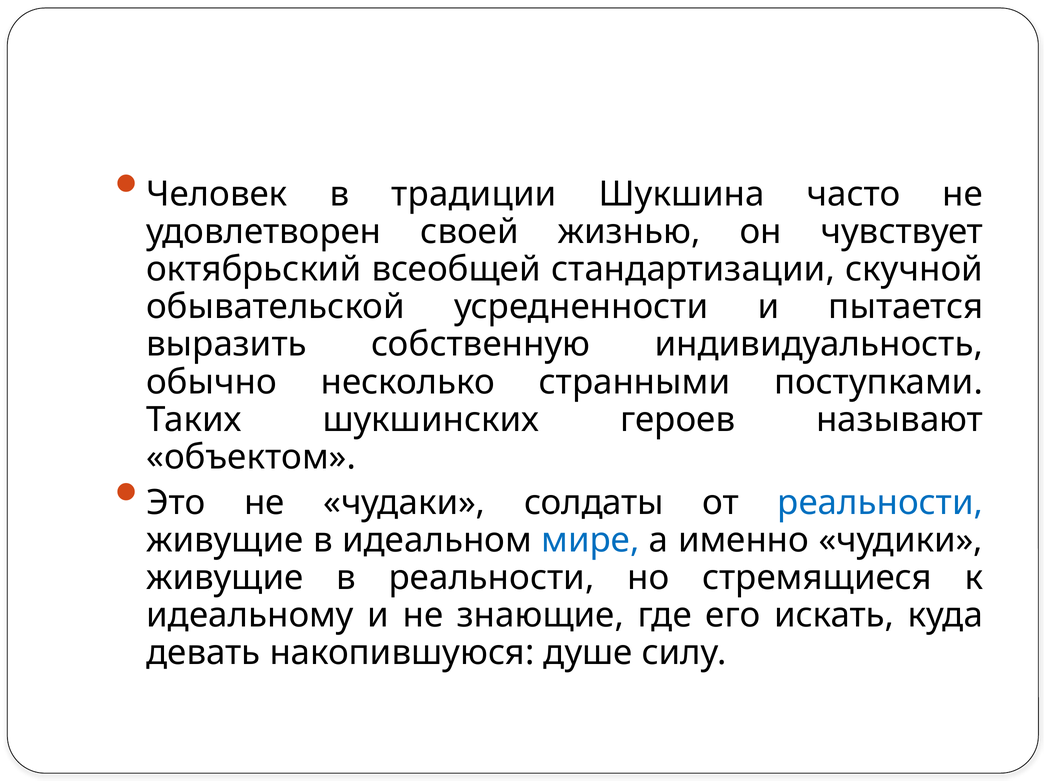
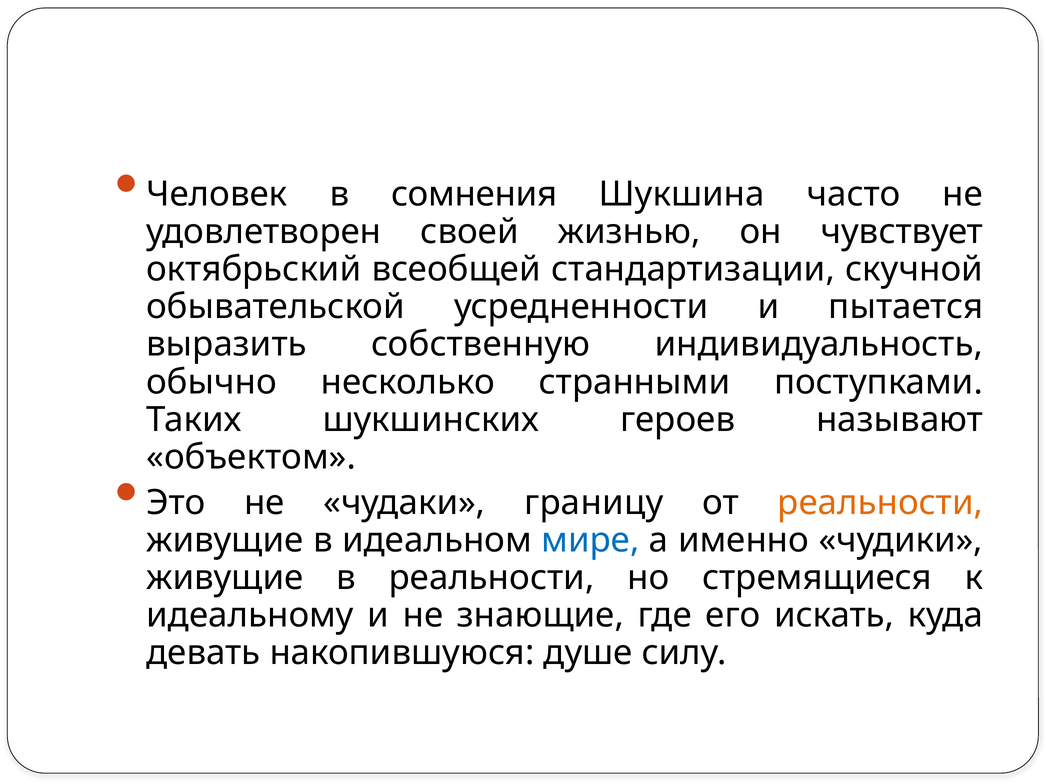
традиции: традиции -> сомнения (474, 194)
солдаты: солдаты -> границу (594, 503)
реальности colour: blue -> orange (880, 503)
